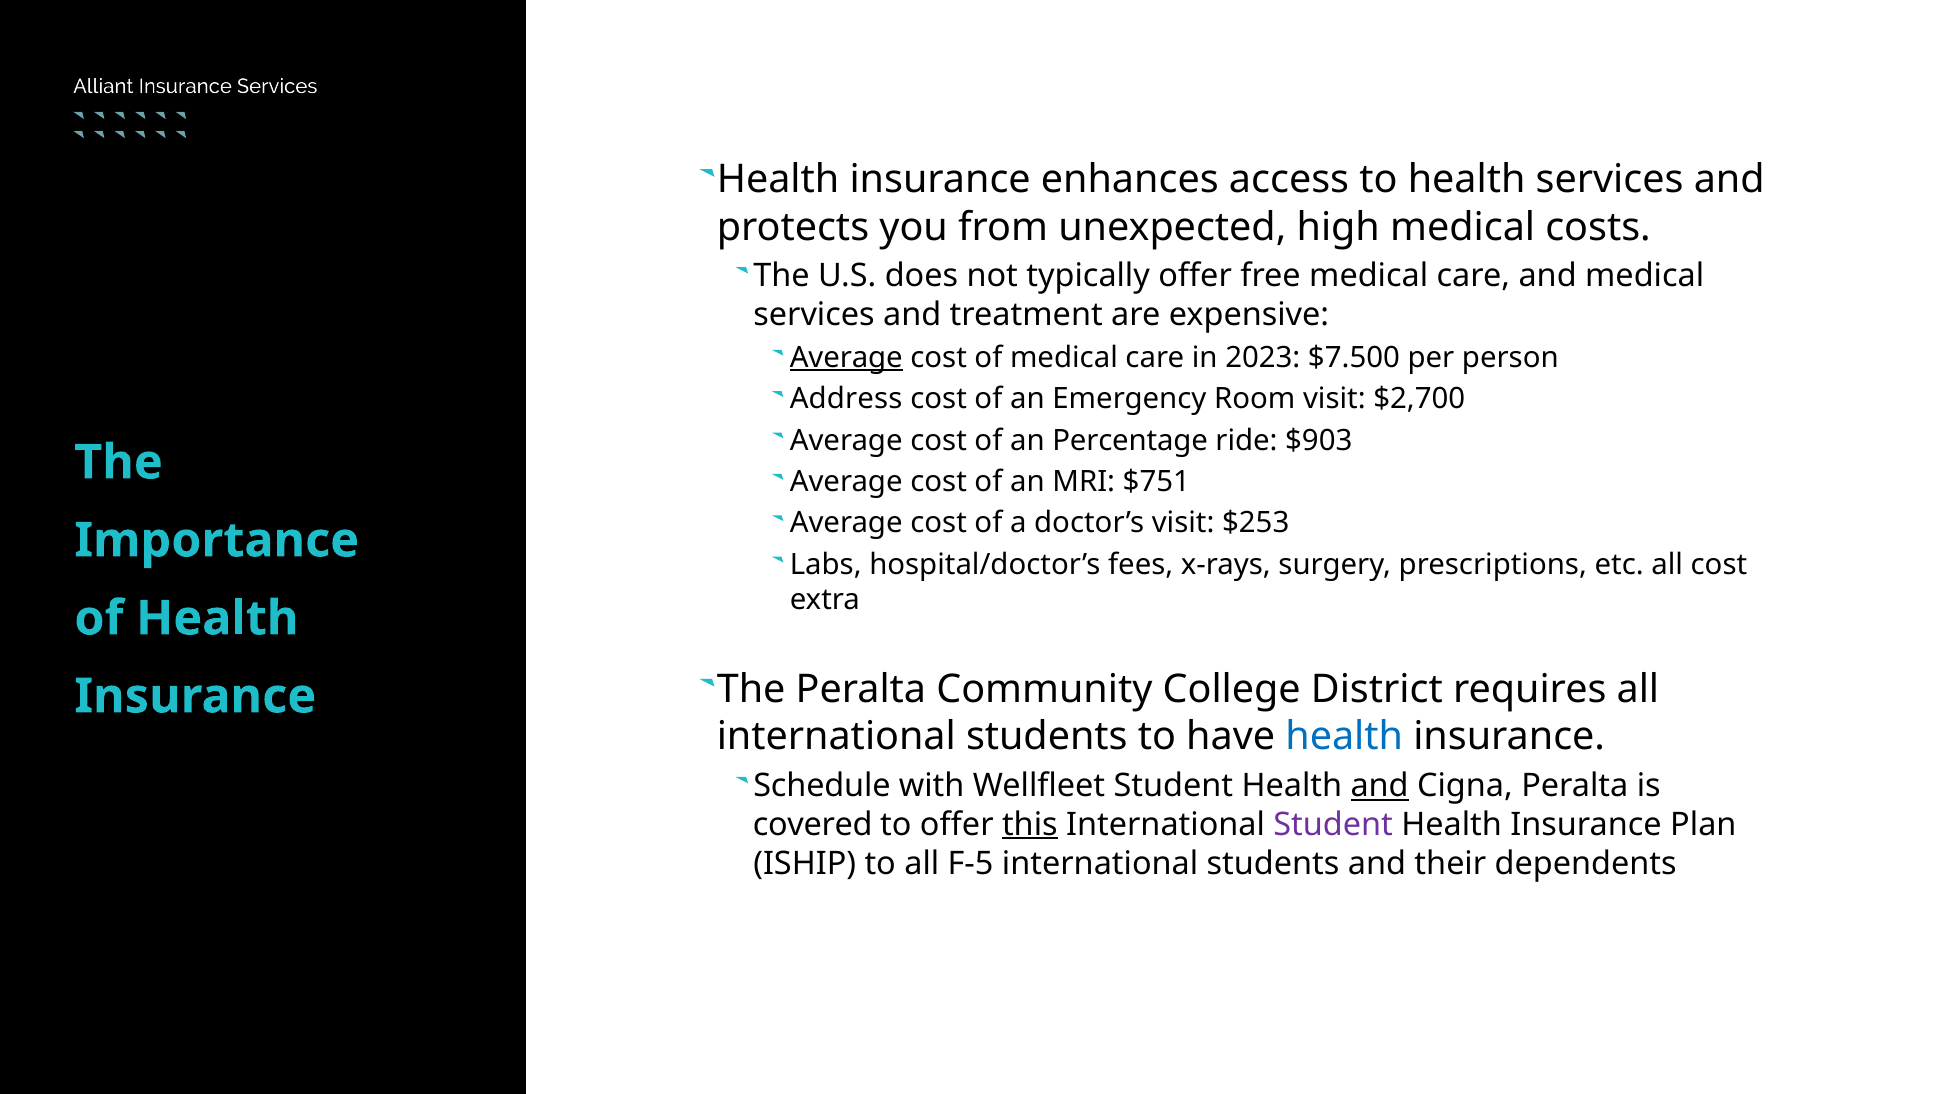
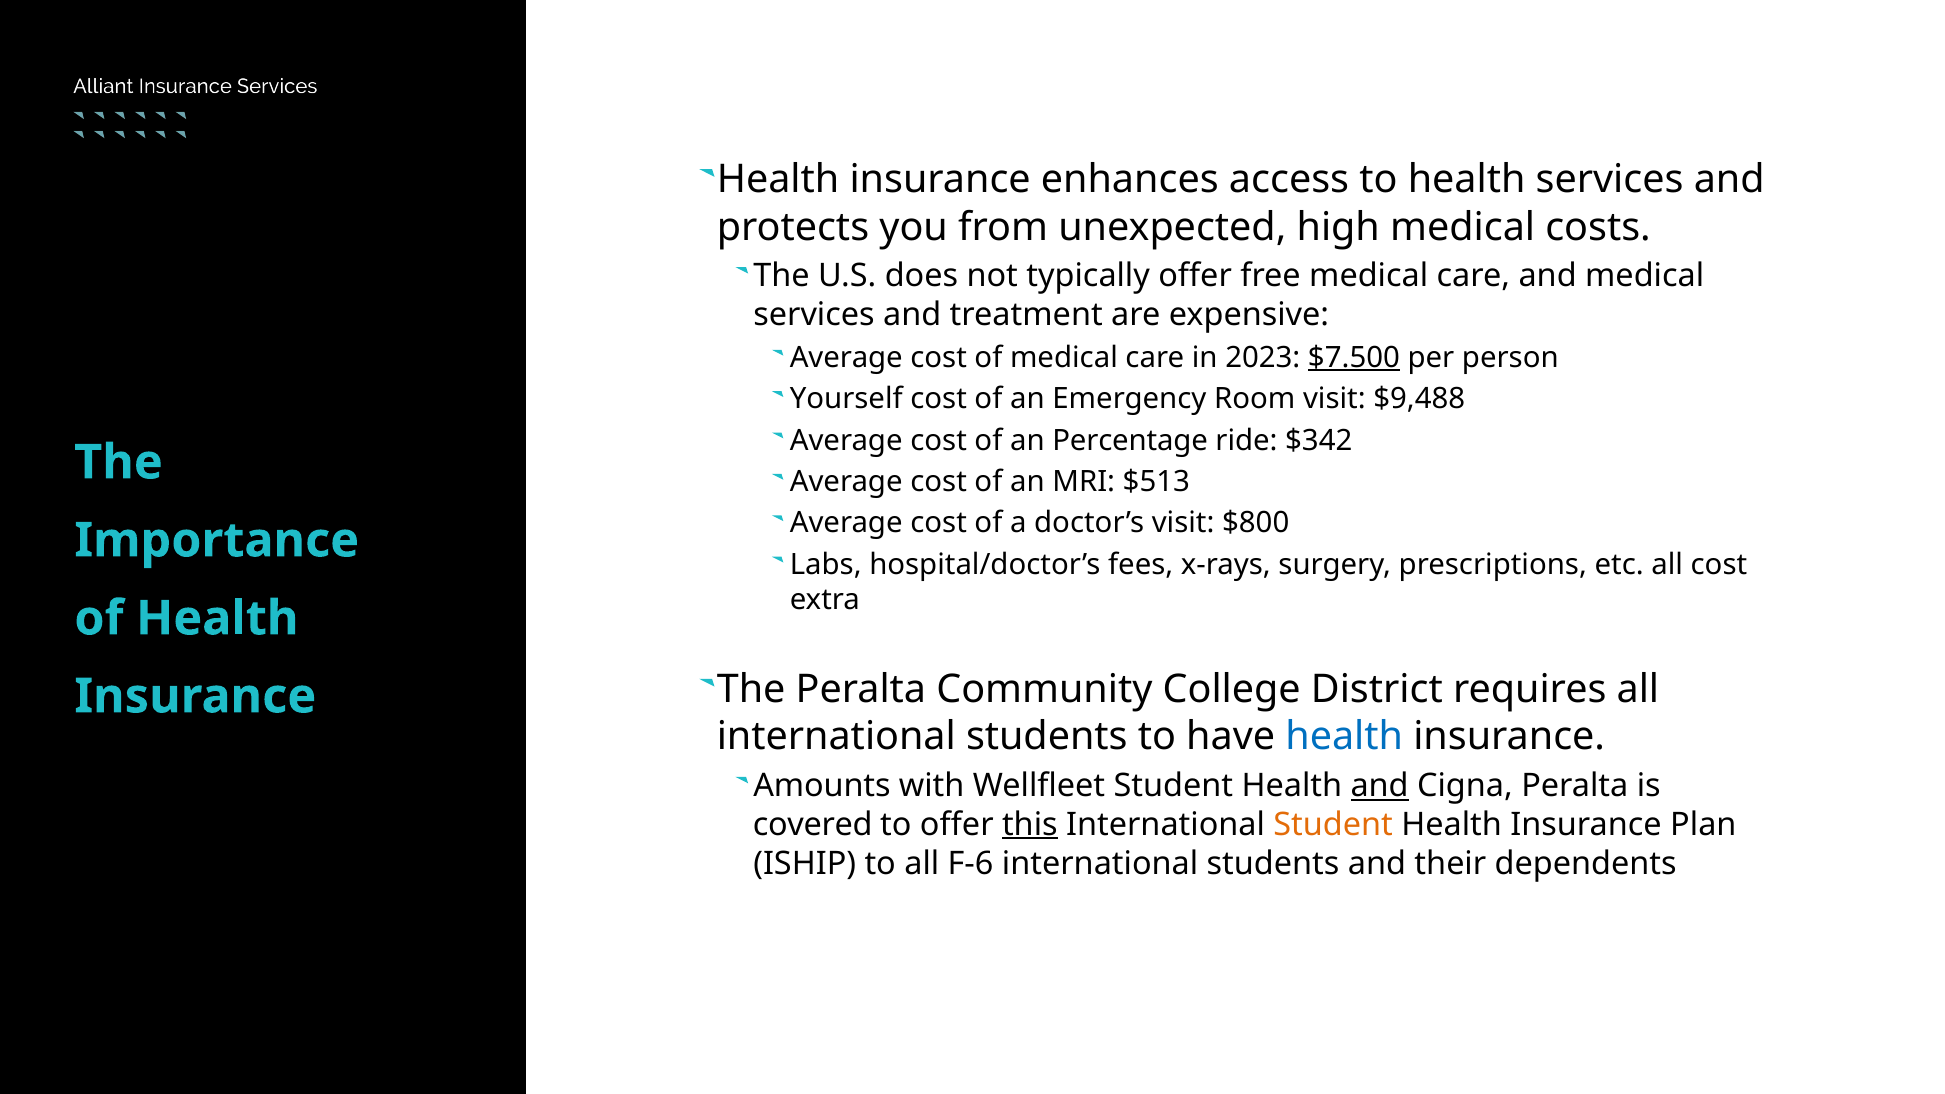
Average underline: present -> none (846, 358)
$7.500 underline: none -> present (1354, 358)
Address: Address -> Yourself (846, 399)
$2,700: $2,700 -> $9,488 (1419, 399)
$903: $903 -> $342 (1319, 440)
$751: $751 -> $513 (1156, 482)
$253: $253 -> $800 (1256, 523)
Schedule: Schedule -> Amounts (822, 786)
Student colour: purple -> orange (1333, 824)
F-5: F-5 -> F-6 (971, 863)
